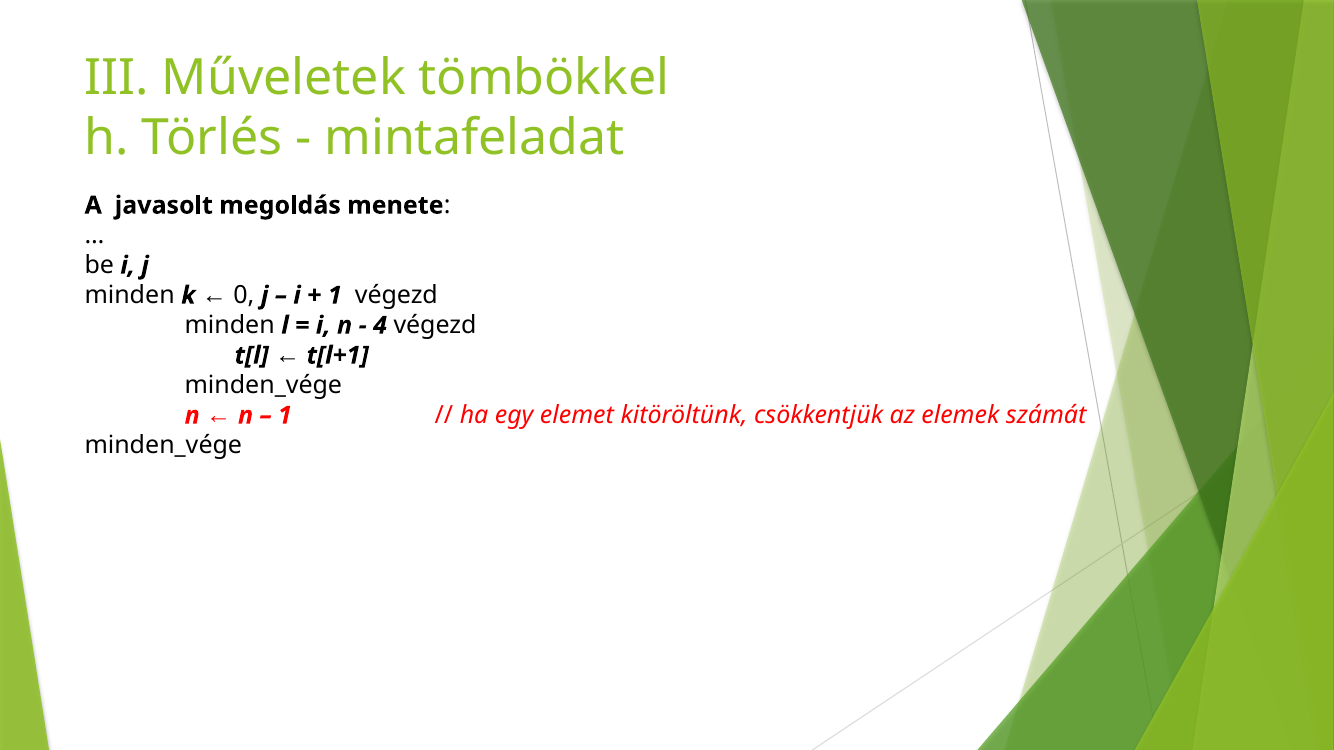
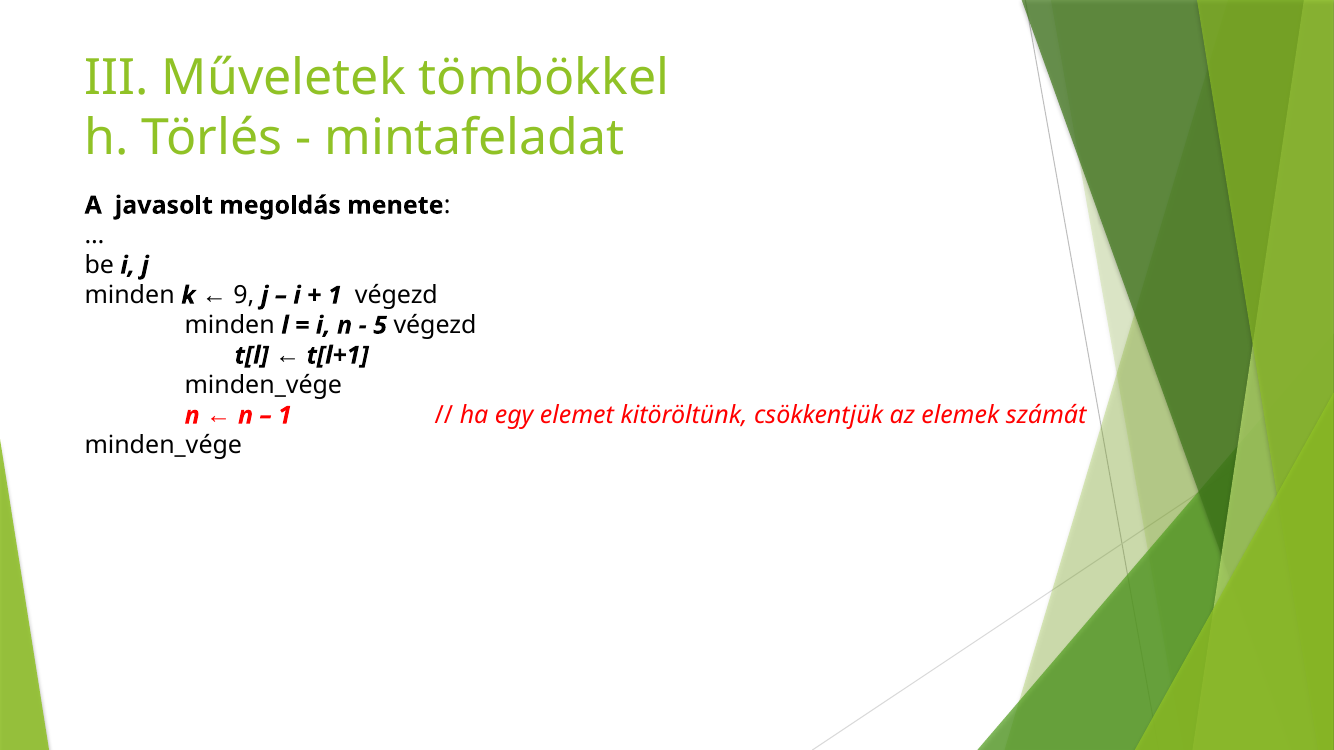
0: 0 -> 9 (244, 296)
4: 4 -> 5 (380, 326)
